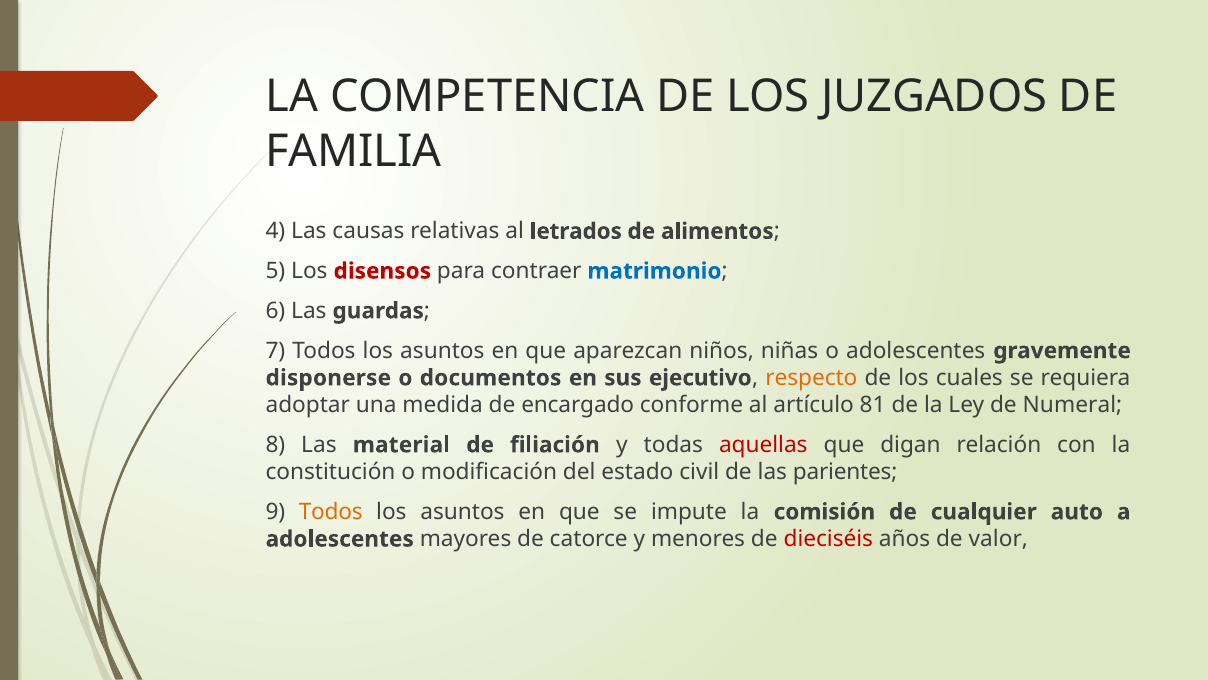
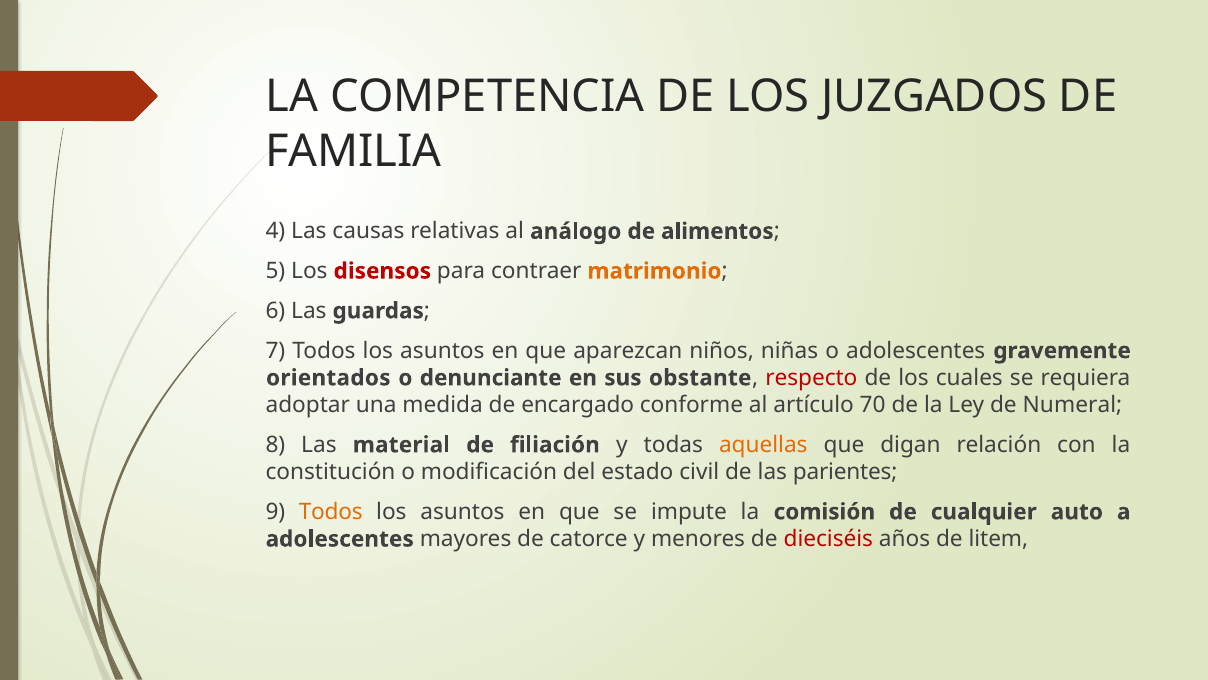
letrados: letrados -> análogo (576, 231)
matrimonio colour: blue -> orange (654, 271)
disponerse: disponerse -> orientados (328, 378)
documentos: documentos -> denunciante (491, 378)
ejecutivo: ejecutivo -> obstante (700, 378)
respecto colour: orange -> red (811, 378)
81: 81 -> 70 (873, 405)
aquellas colour: red -> orange (763, 445)
valor: valor -> litem (998, 539)
